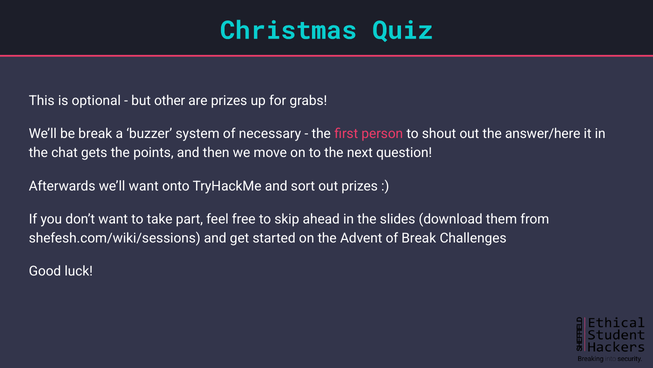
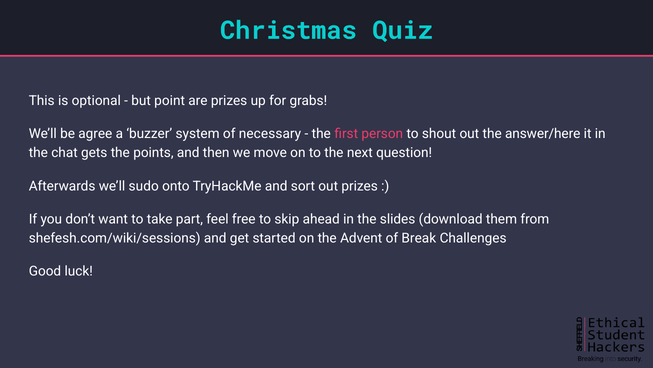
other: other -> point (170, 100)
be break: break -> agree (95, 134)
we’ll want: want -> sudo (144, 186)
